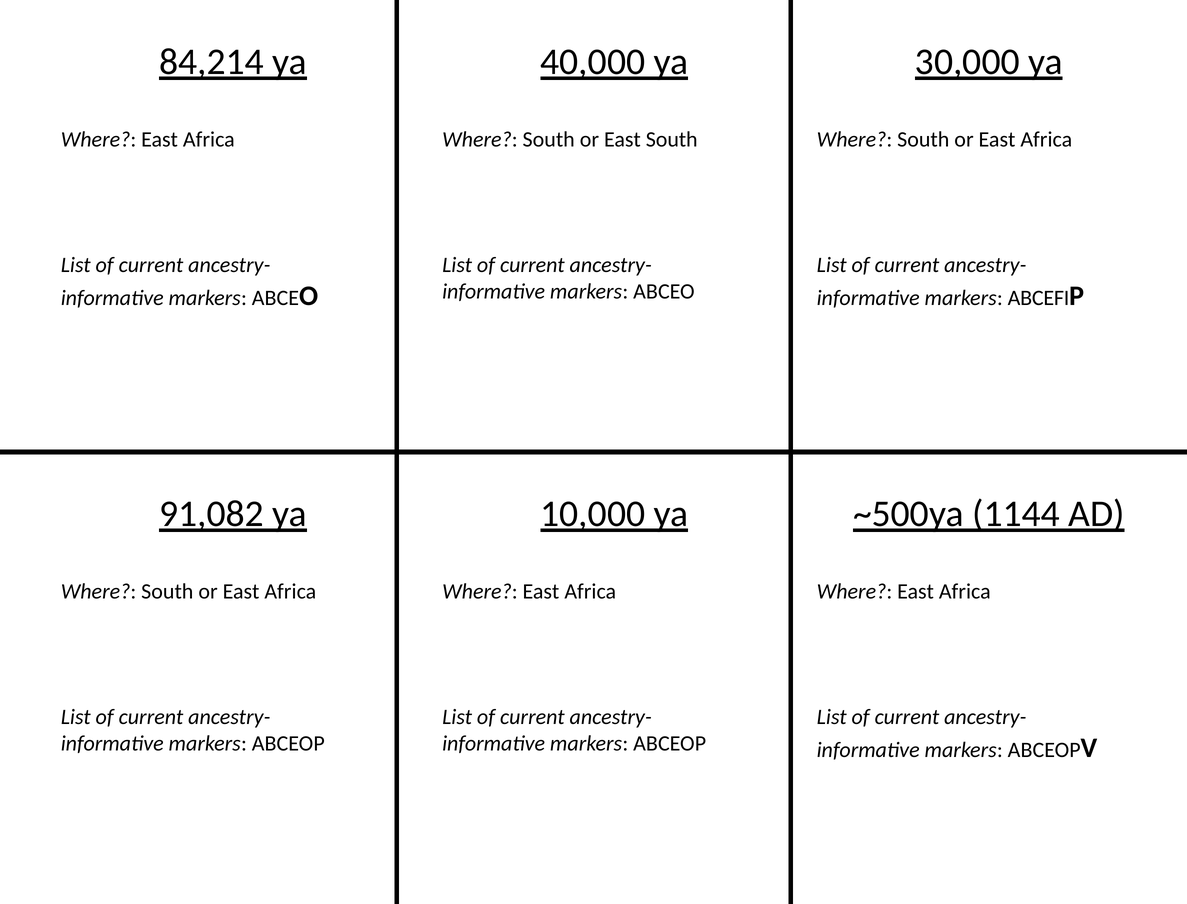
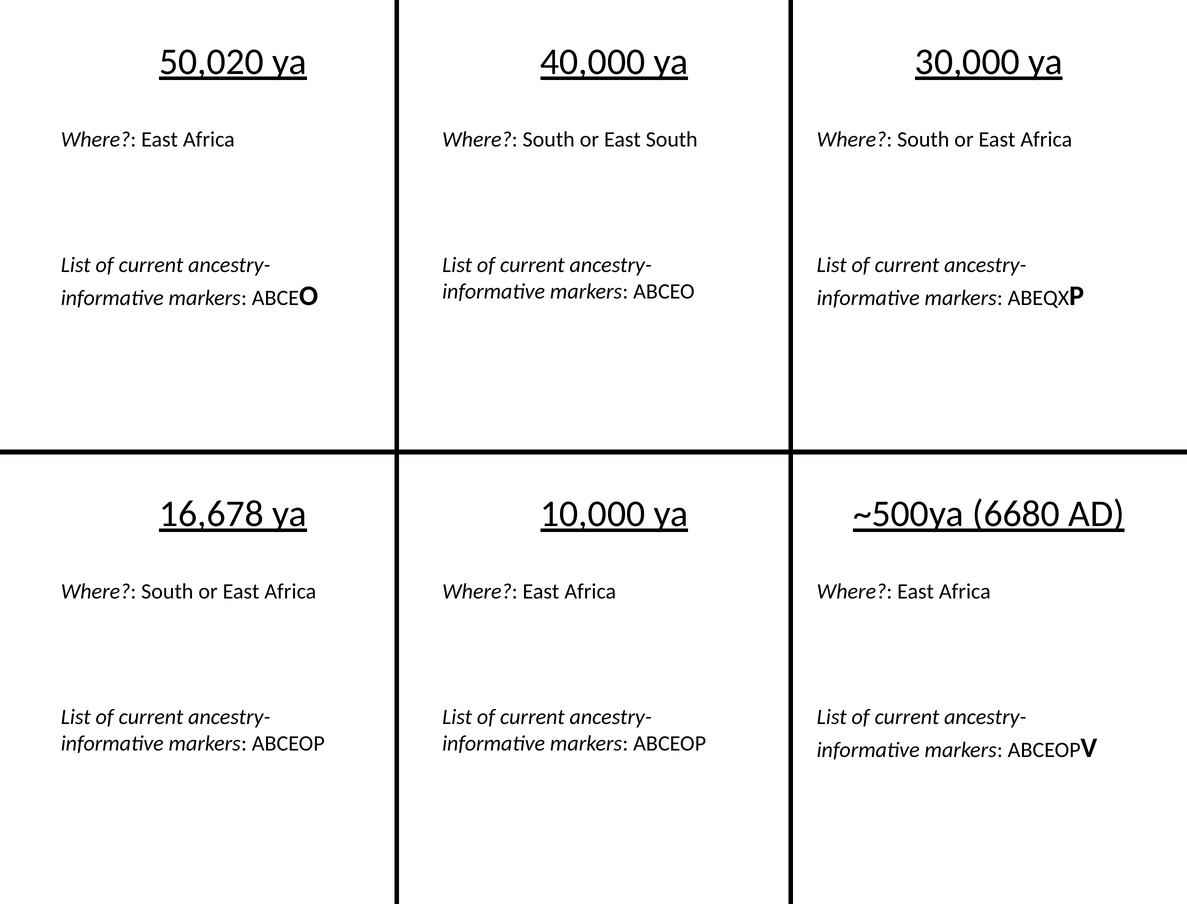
84,214: 84,214 -> 50,020 (211, 62)
ABCEFI: ABCEFI -> ABEQX (1038, 298)
91,082: 91,082 -> 16,678 (211, 514)
1144: 1144 -> 6680 (1016, 514)
